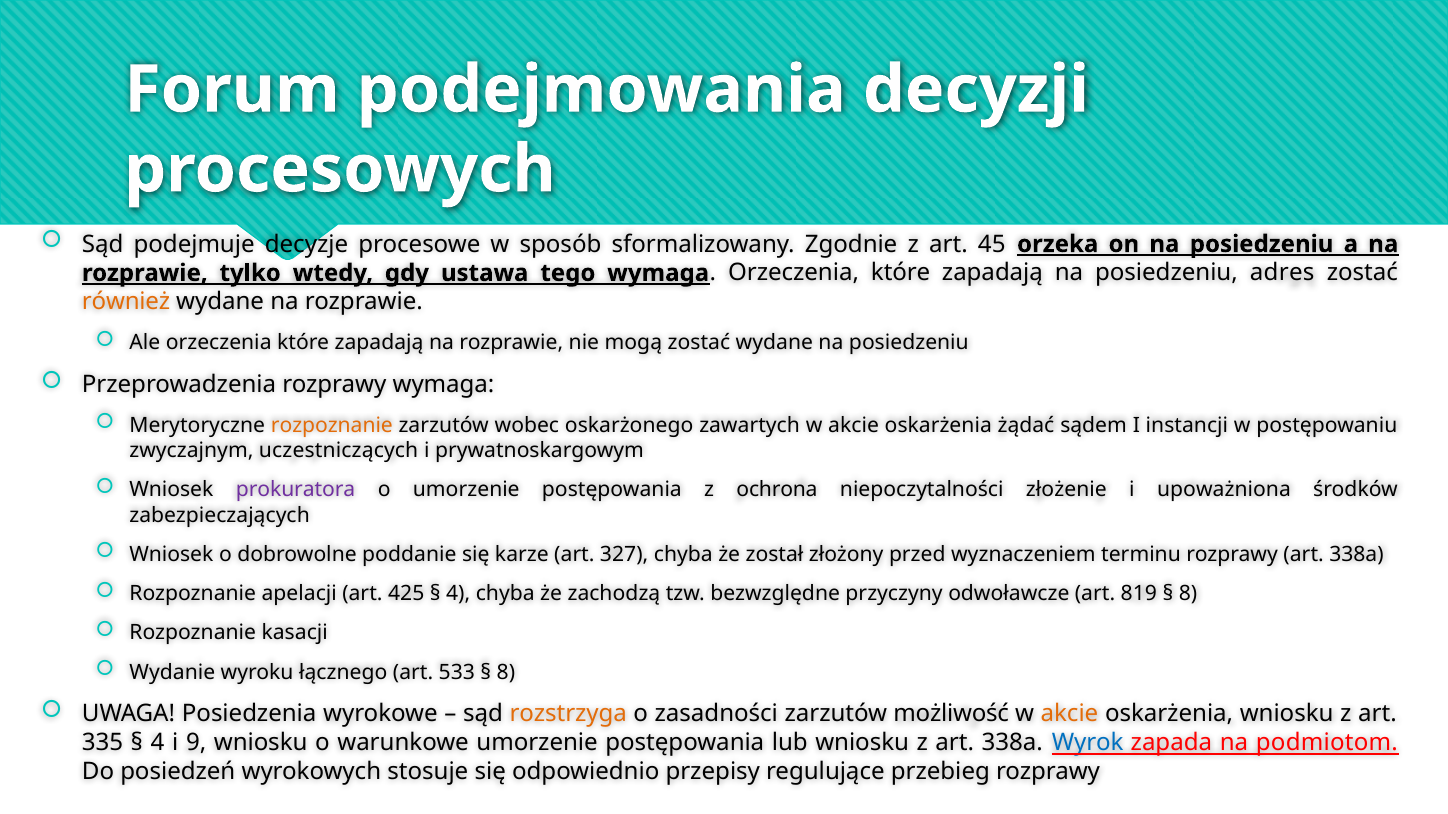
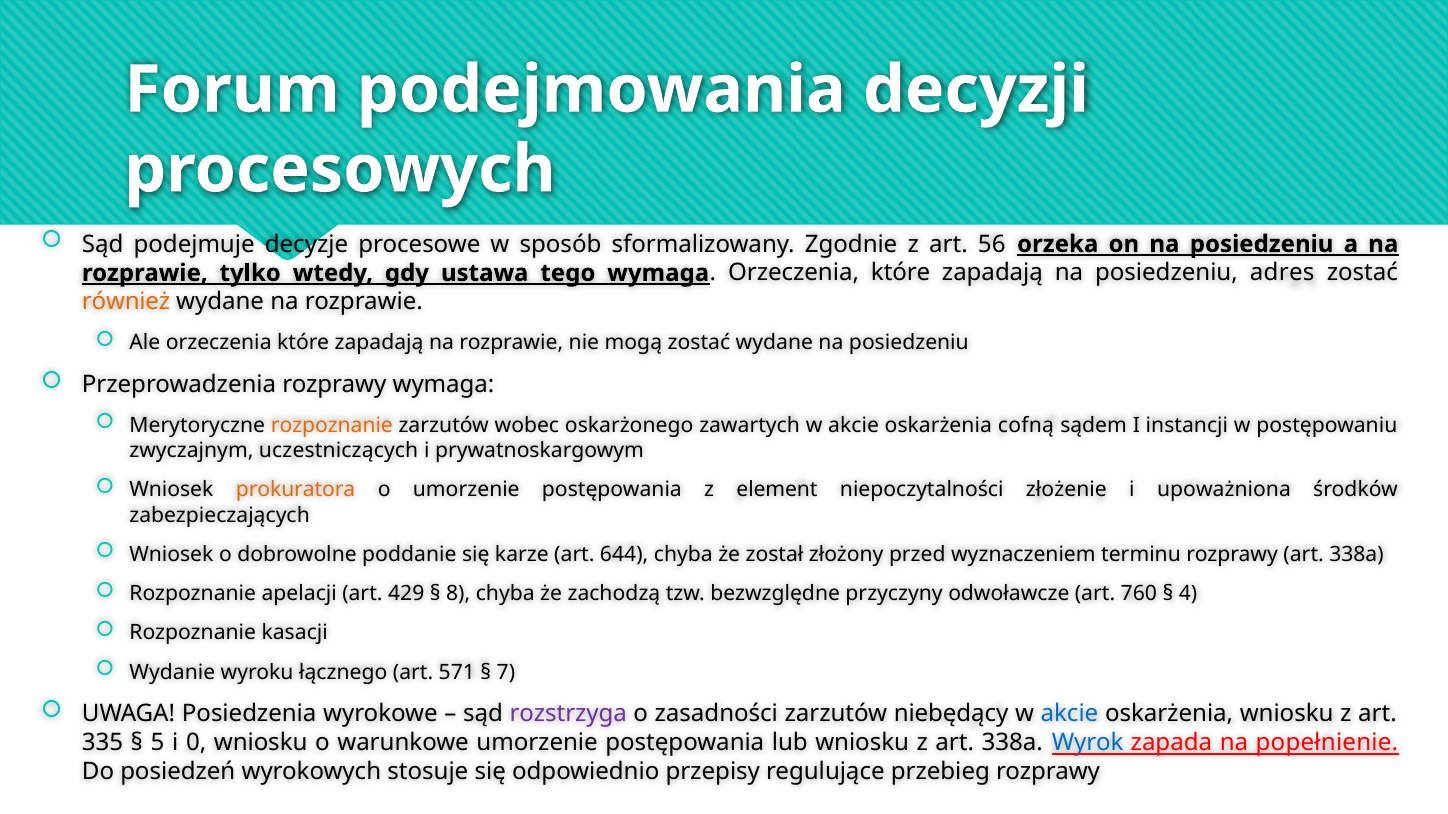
45: 45 -> 56 (992, 244)
żądać: żądać -> cofną (1026, 426)
prokuratora colour: purple -> orange (296, 490)
ochrona: ochrona -> element (777, 490)
327: 327 -> 644 (624, 555)
425: 425 -> 429 (406, 594)
4: 4 -> 8 (458, 594)
819: 819 -> 760 (1139, 594)
8: 8 -> 4 (1188, 594)
533: 533 -> 571 (457, 673)
8: 8 -> 7 (506, 673)
rozstrzyga colour: orange -> purple (568, 714)
możliwość: możliwość -> niebędący (951, 714)
akcie colour: orange -> blue (1069, 714)
4: 4 -> 5 (158, 743)
9: 9 -> 0 (196, 743)
podmiotom: podmiotom -> popełnienie (1327, 743)
